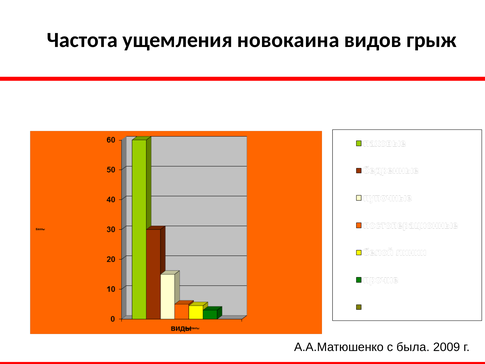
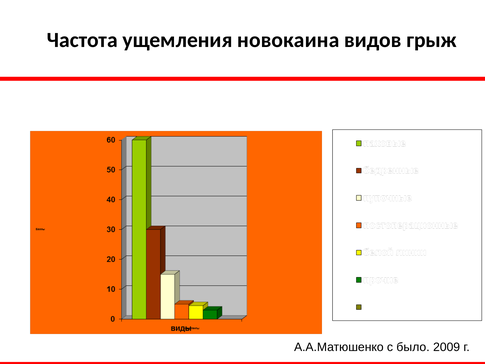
была: была -> было (413, 347)
